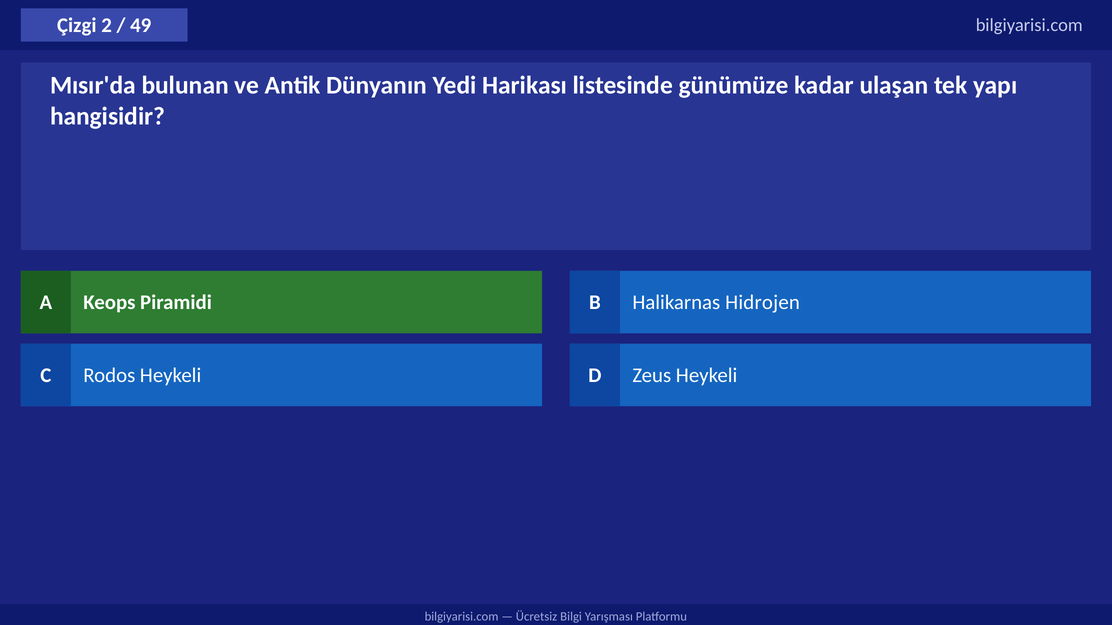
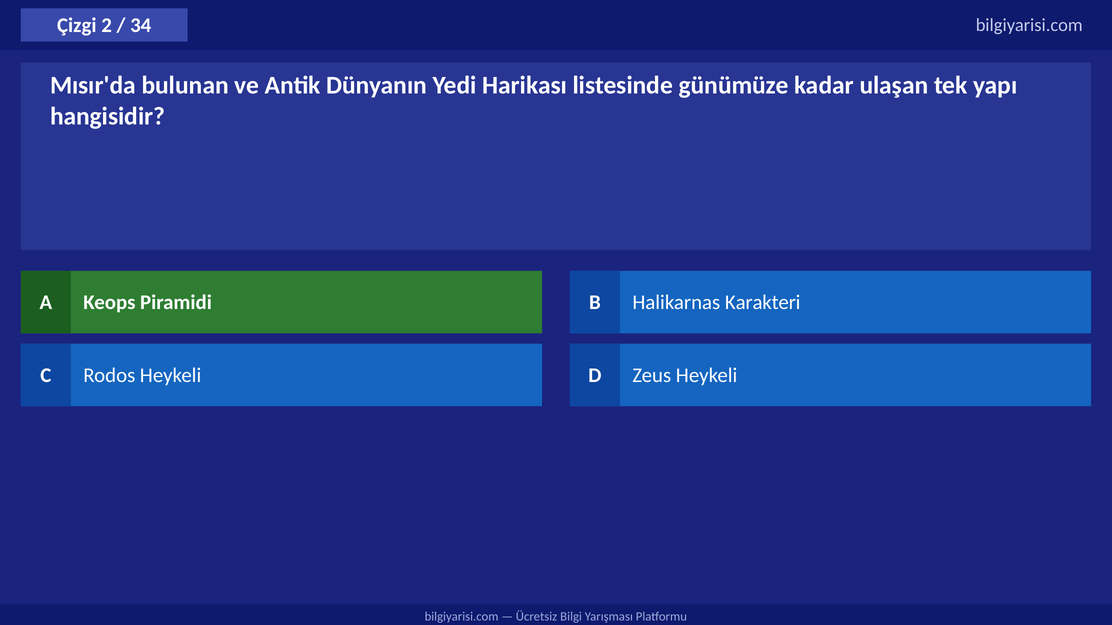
49: 49 -> 34 (141, 25)
Hidrojen: Hidrojen -> Karakteri (763, 303)
